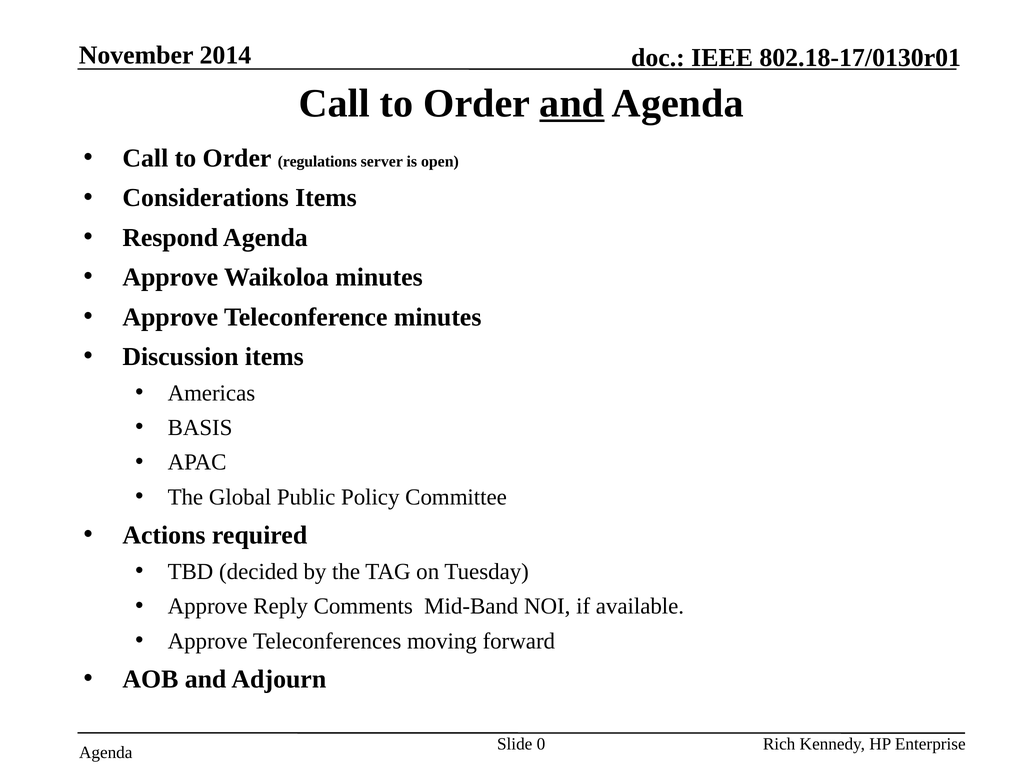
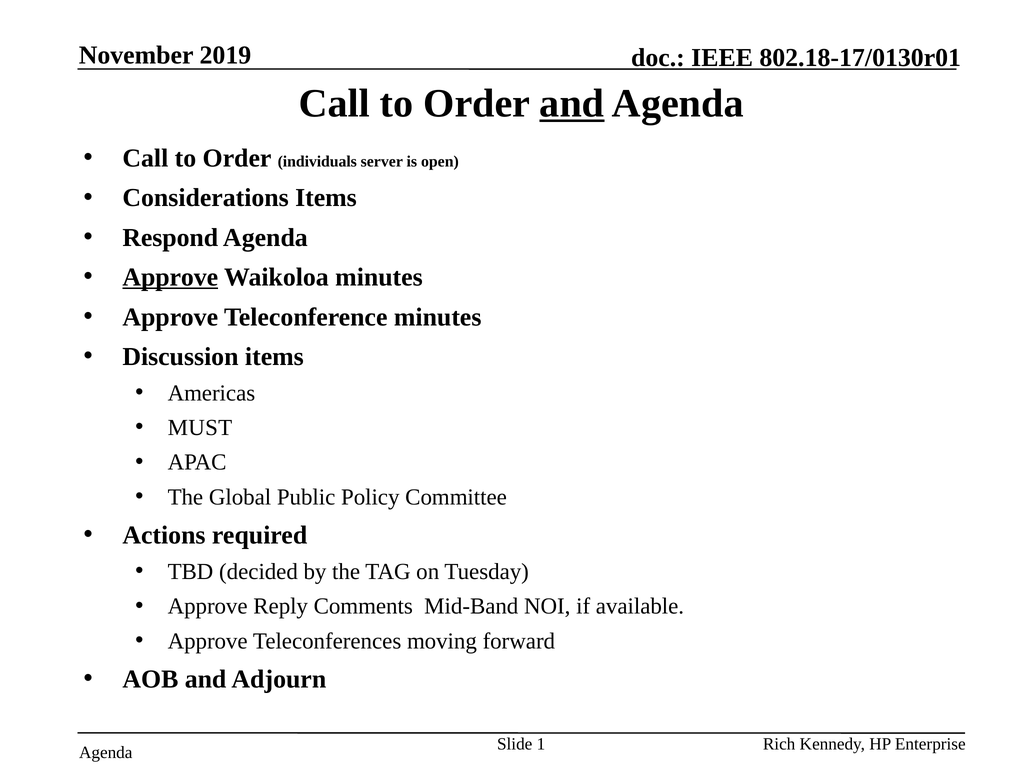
2014: 2014 -> 2019 (225, 55)
regulations: regulations -> individuals (317, 161)
Approve underline: none -> present (170, 277)
BASIS: BASIS -> MUST (200, 427)
0: 0 -> 1 (541, 744)
